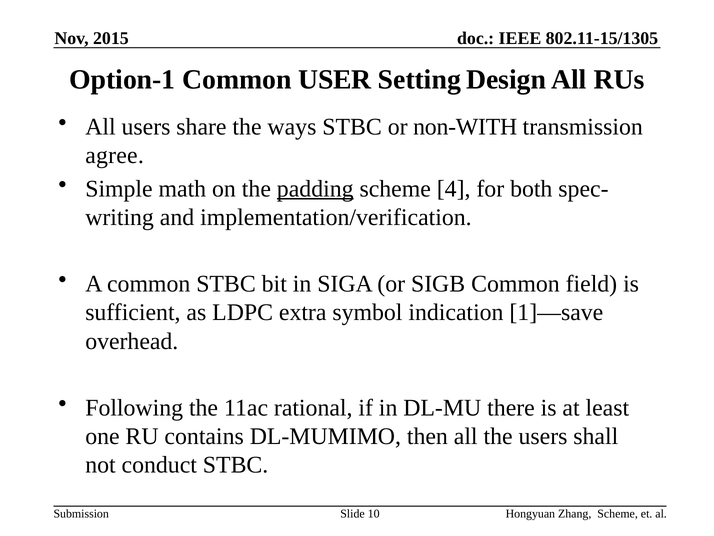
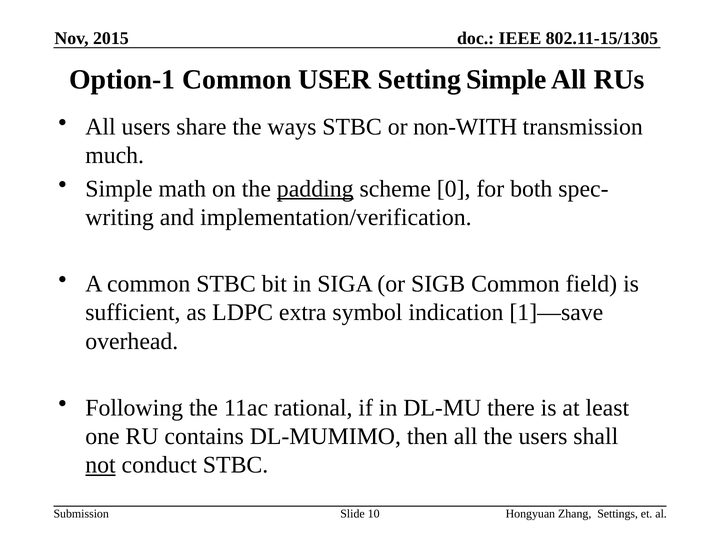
Setting Design: Design -> Simple (506, 79)
agree: agree -> much (115, 155)
4: 4 -> 0 (454, 189)
not underline: none -> present (100, 465)
Zhang Scheme: Scheme -> Settings (618, 514)
